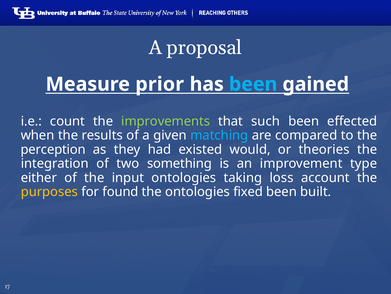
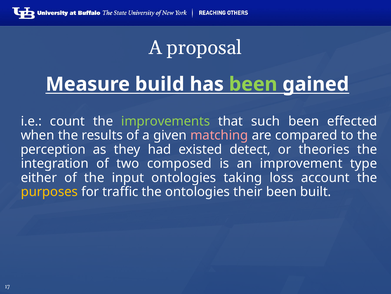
prior: prior -> build (160, 84)
been colour: light blue -> light green (253, 84)
matching colour: light blue -> pink (219, 135)
would: would -> detect (250, 149)
something: something -> composed (179, 163)
found: found -> traffic (120, 191)
fixed: fixed -> their (248, 191)
